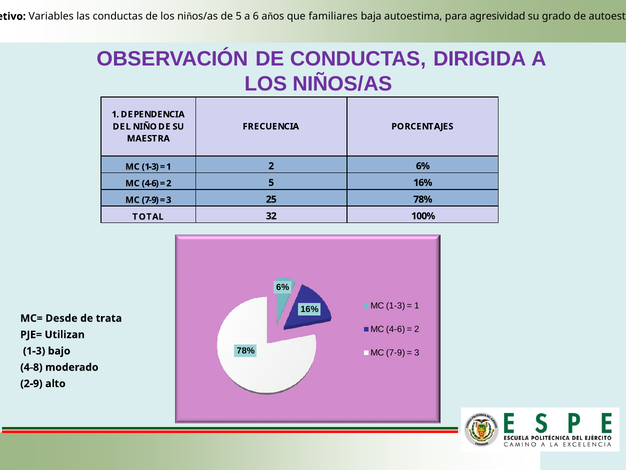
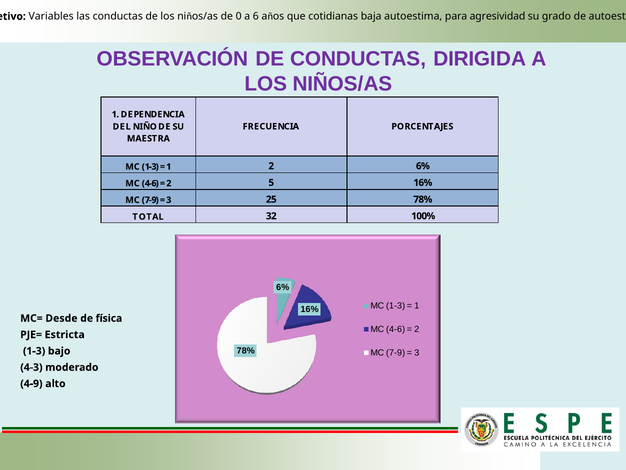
de 5: 5 -> 0 (239, 16)
familiares: familiares -> cotidianas (333, 16)
trata: trata -> física (109, 318)
Utilizan: Utilizan -> Estricta (65, 334)
4-8: 4-8 -> 4-3 (31, 367)
2-9: 2-9 -> 4-9 (31, 383)
